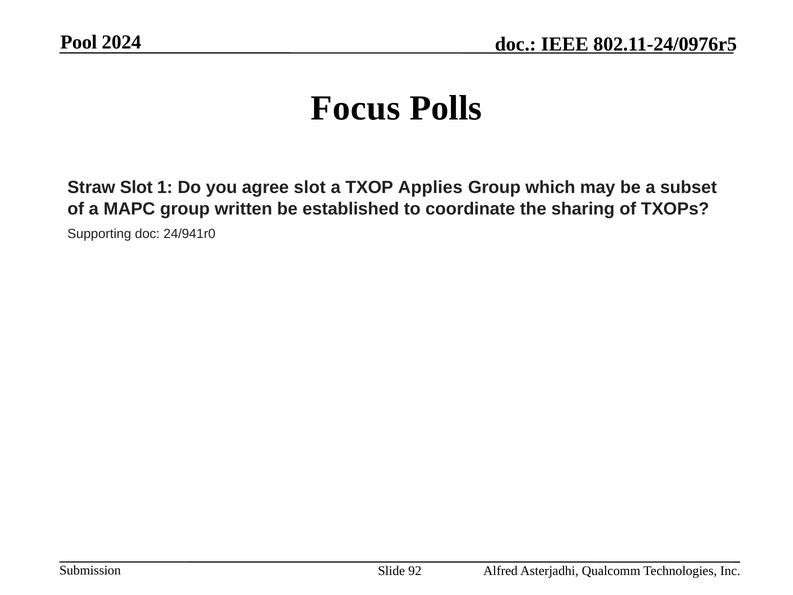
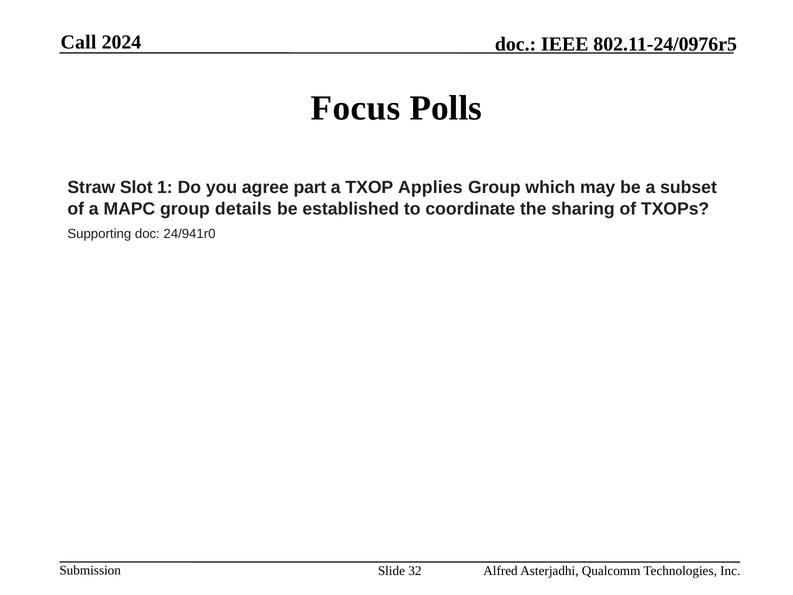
Pool: Pool -> Call (79, 42)
agree slot: slot -> part (310, 188)
written: written -> details (243, 209)
92: 92 -> 32 (415, 570)
